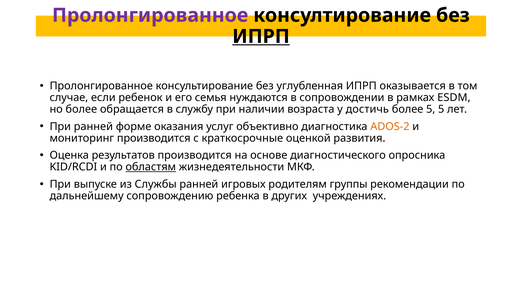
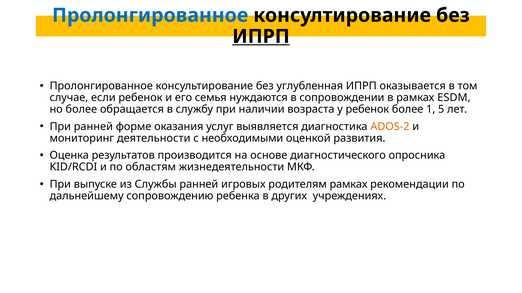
Пролонгированное colour: purple -> blue (150, 15)
у достичь: достичь -> ребенок (367, 110)
более 5: 5 -> 1 (431, 110)
объективно: объективно -> выявляется (267, 127)
мониторинг производится: производится -> деятельности (154, 138)
краткосрочные: краткосрочные -> необходимыми (242, 138)
областям underline: present -> none (151, 167)
родителям группы: группы -> рамках (349, 185)
